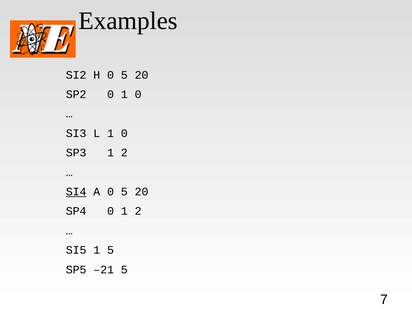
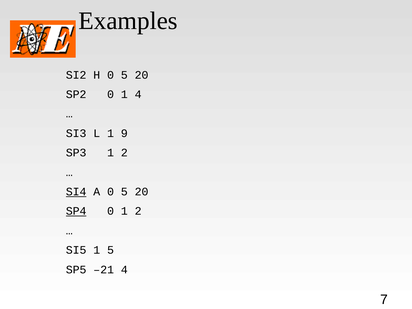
0 1 0: 0 -> 4 (138, 94)
L 1 0: 0 -> 9 (124, 133)
SP4 underline: none -> present (76, 211)
–21 5: 5 -> 4 (124, 270)
